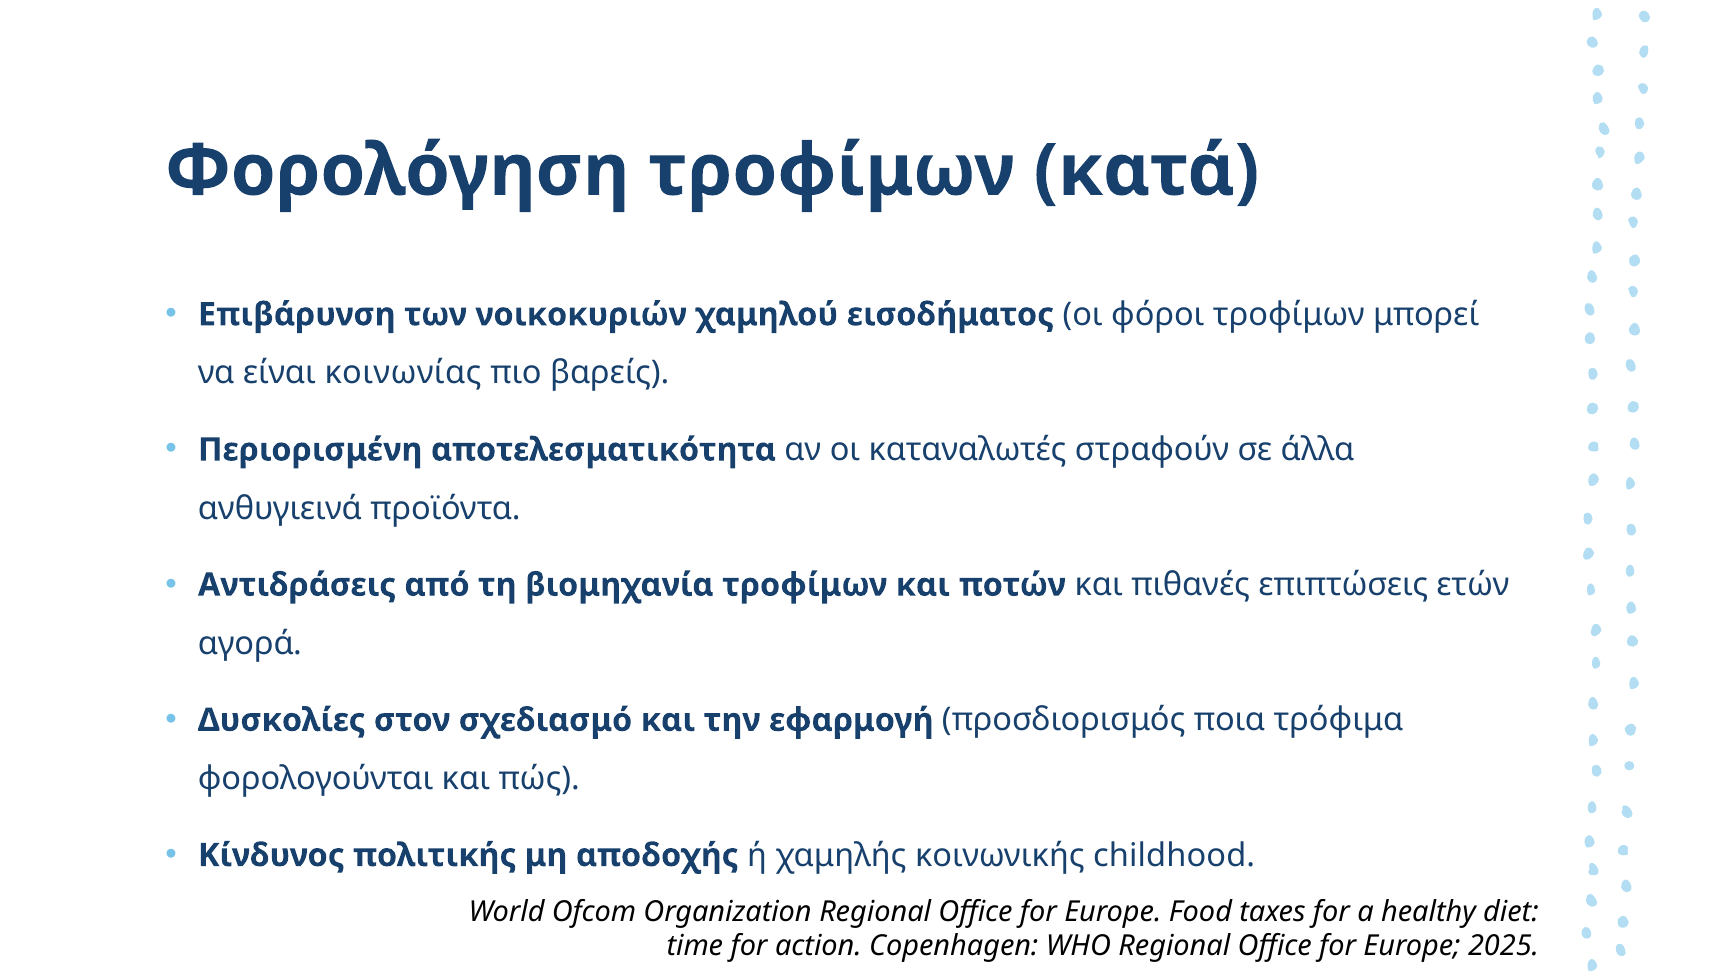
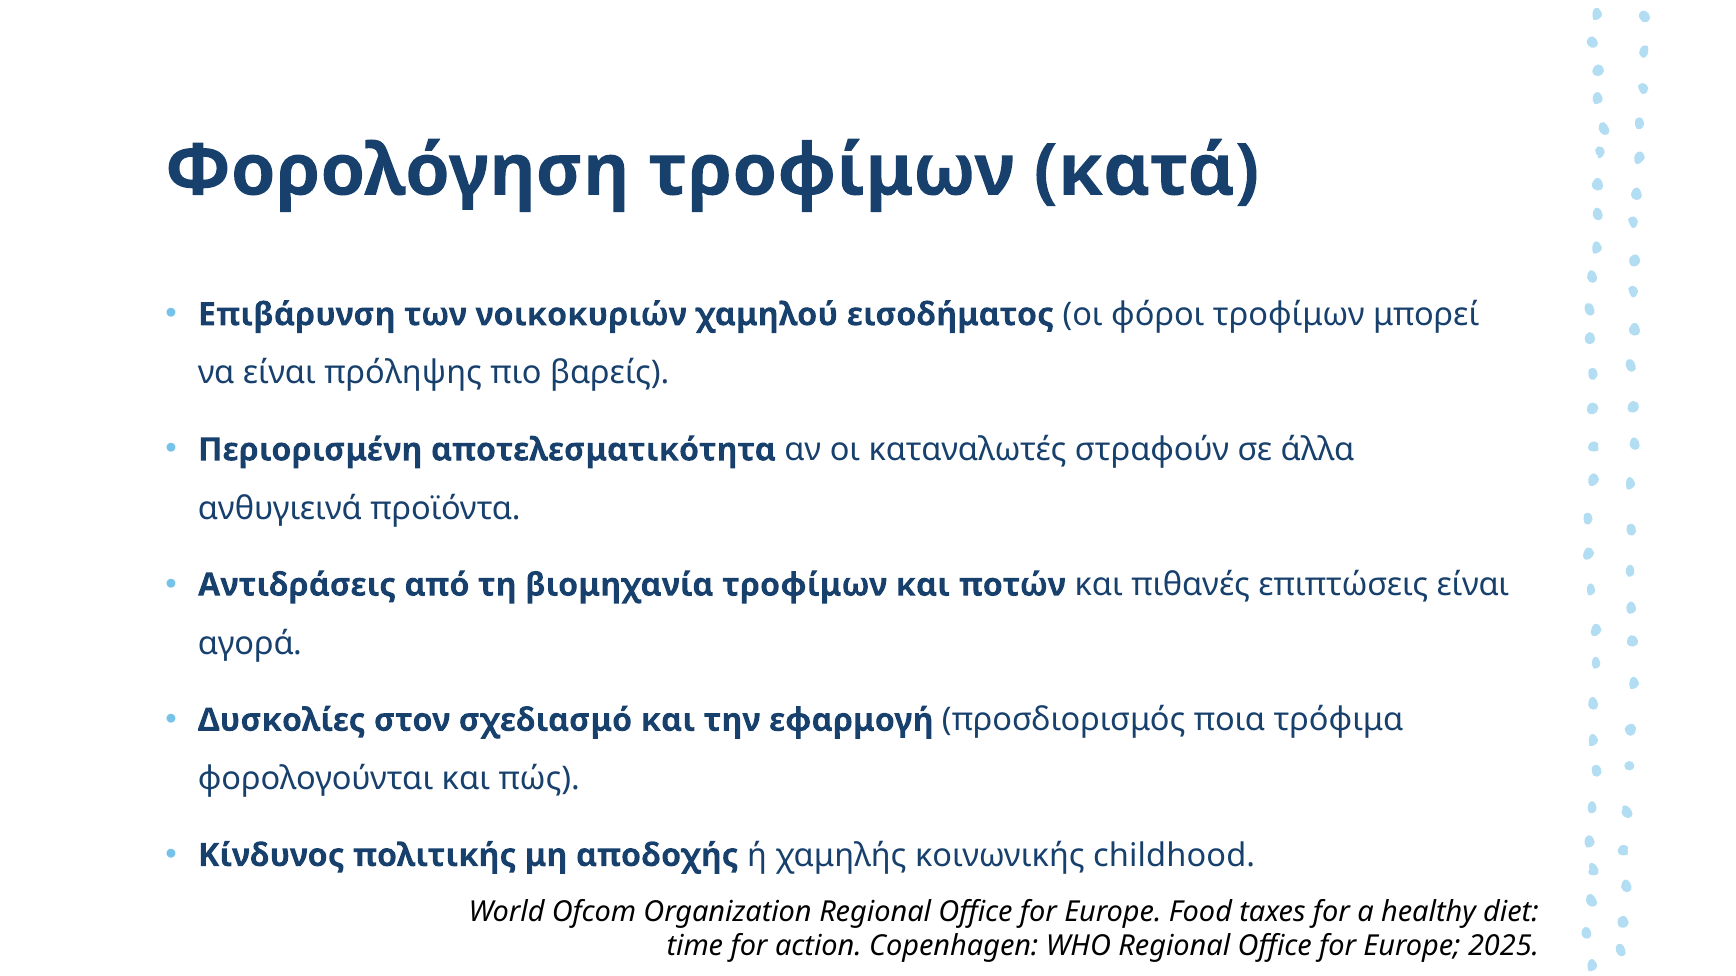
κοινωνίας: κοινωνίας -> πρόληψης (403, 373)
επιπτώσεις ετών: ετών -> είναι (1473, 585)
